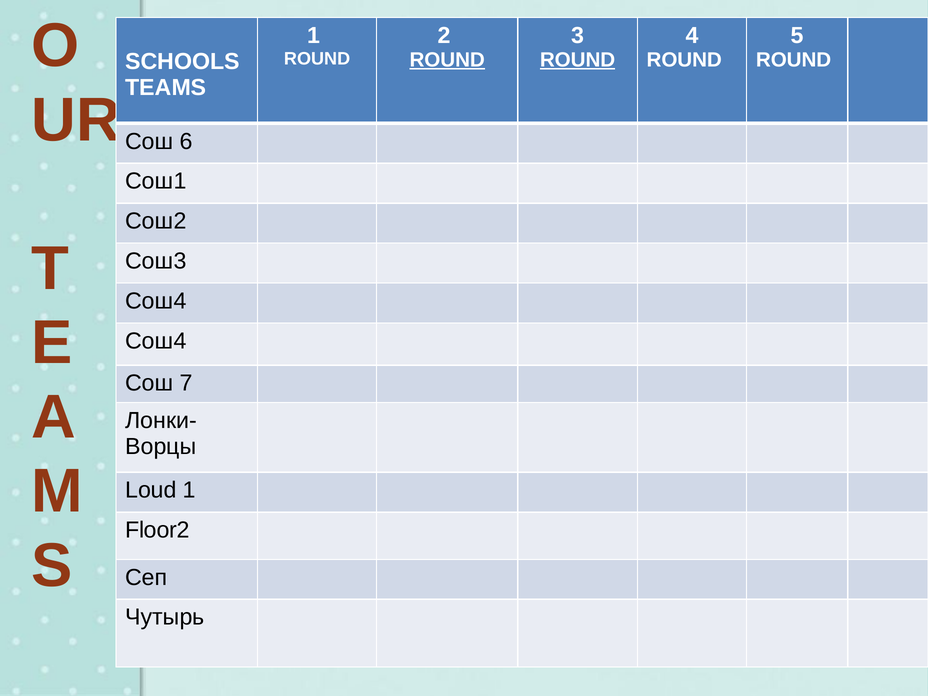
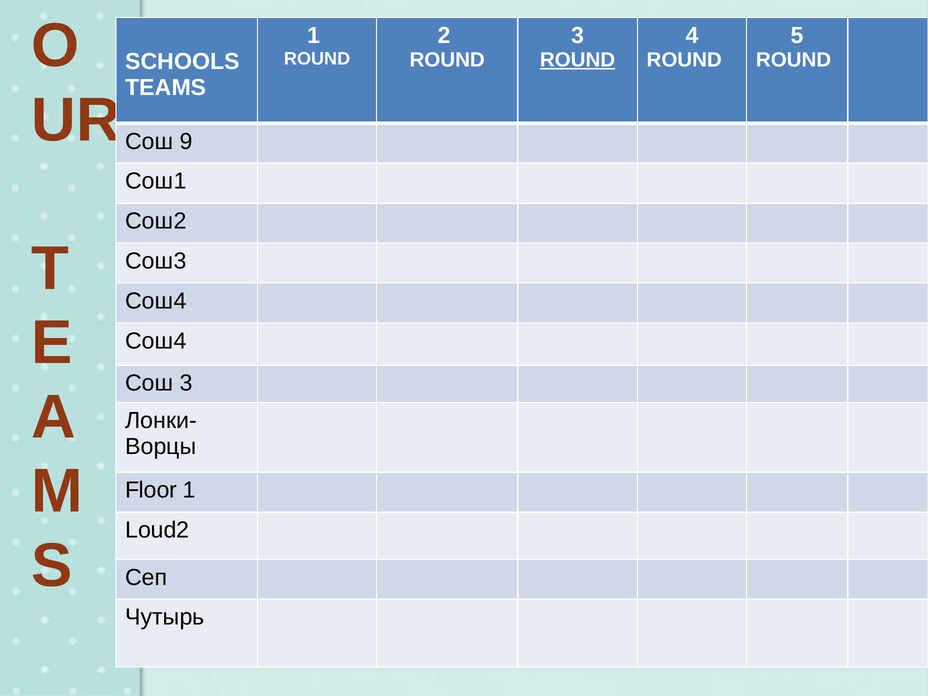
ROUND underline: present -> none (447, 60)
6: 6 -> 9 (186, 141)
Сош 7: 7 -> 3 (186, 383)
Loud: Loud -> Floor (151, 490)
Floor2: Floor2 -> Loud2 (157, 530)
